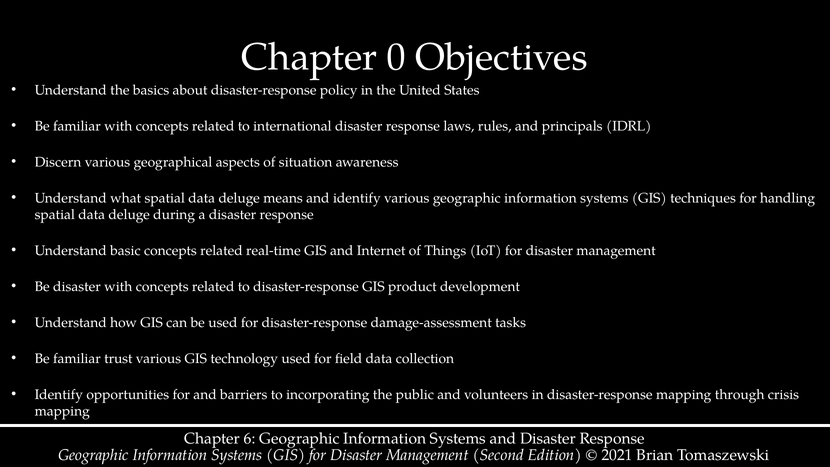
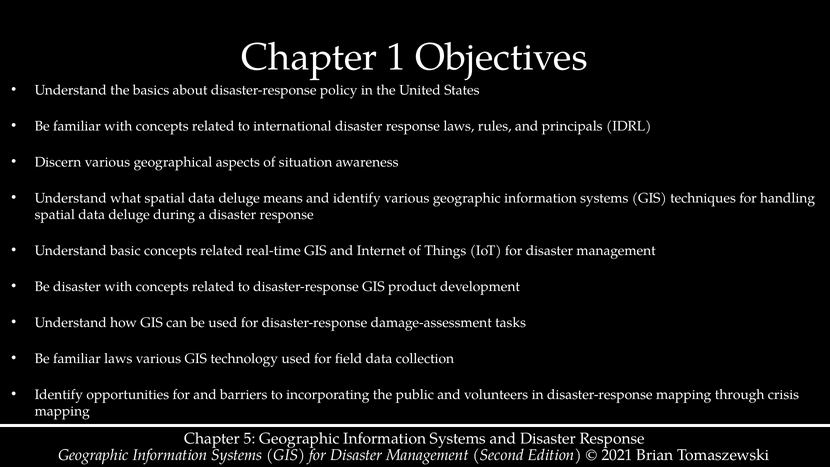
0: 0 -> 1 (396, 57)
familiar trust: trust -> laws (118, 358)
6: 6 -> 5 (250, 439)
